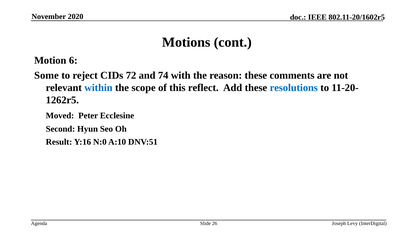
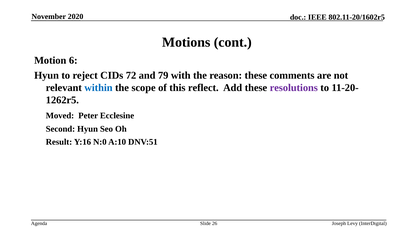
Some: Some -> Hyun (47, 75)
74: 74 -> 79 (163, 75)
resolutions colour: blue -> purple (294, 88)
